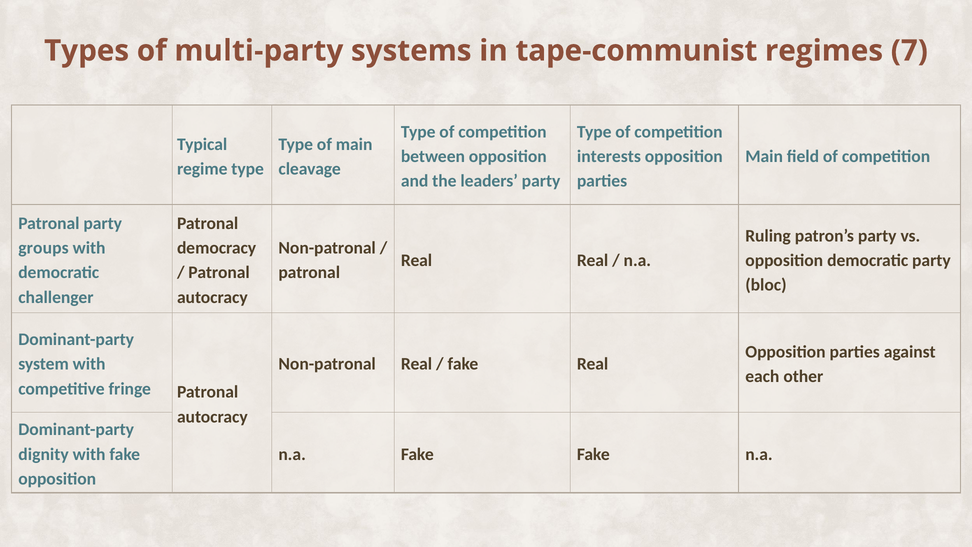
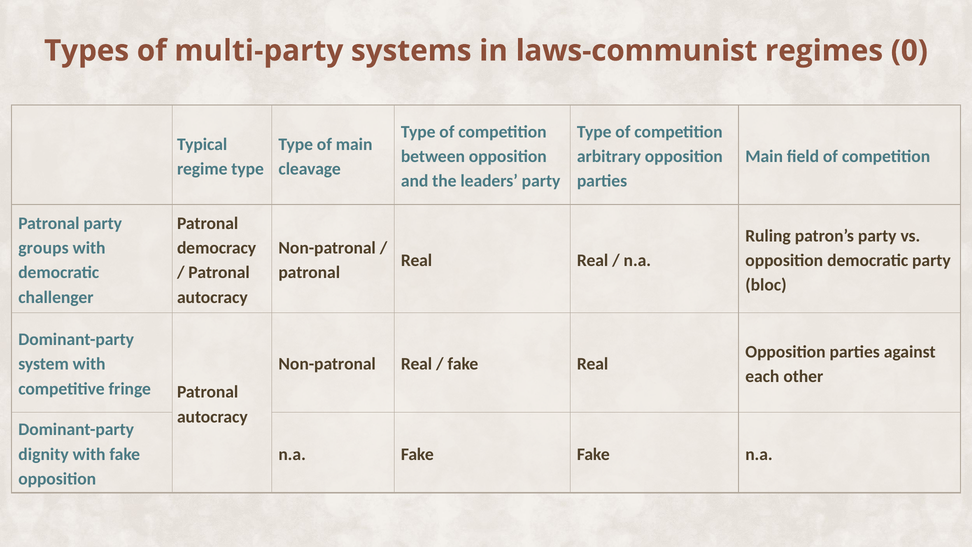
tape-communist: tape-communist -> laws-communist (636, 51)
7: 7 -> 0 (909, 51)
interests: interests -> arbitrary (609, 156)
